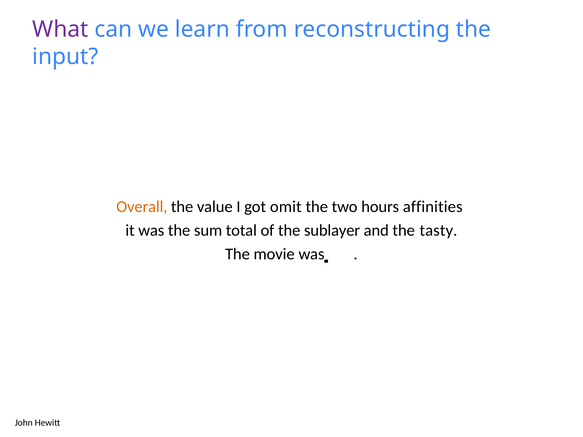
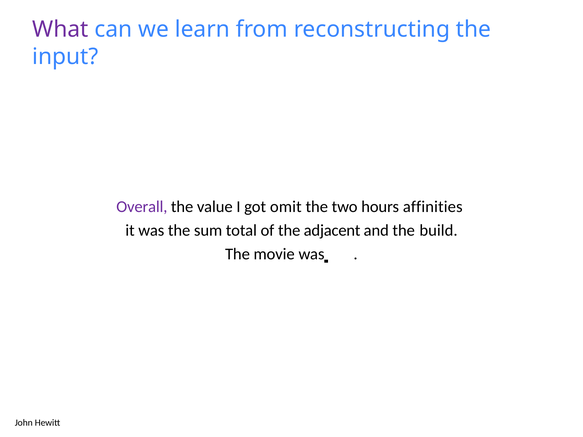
Overall colour: orange -> purple (142, 207)
sublayer: sublayer -> adjacent (332, 230)
tasty: tasty -> build (439, 230)
